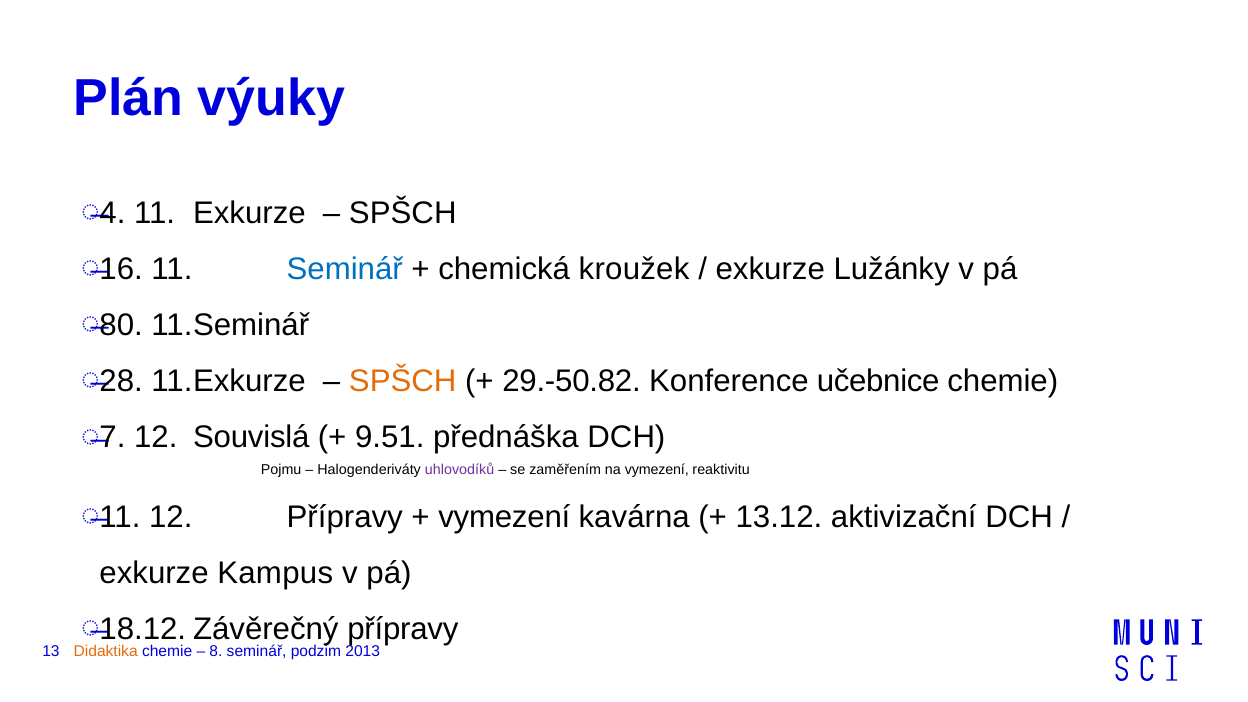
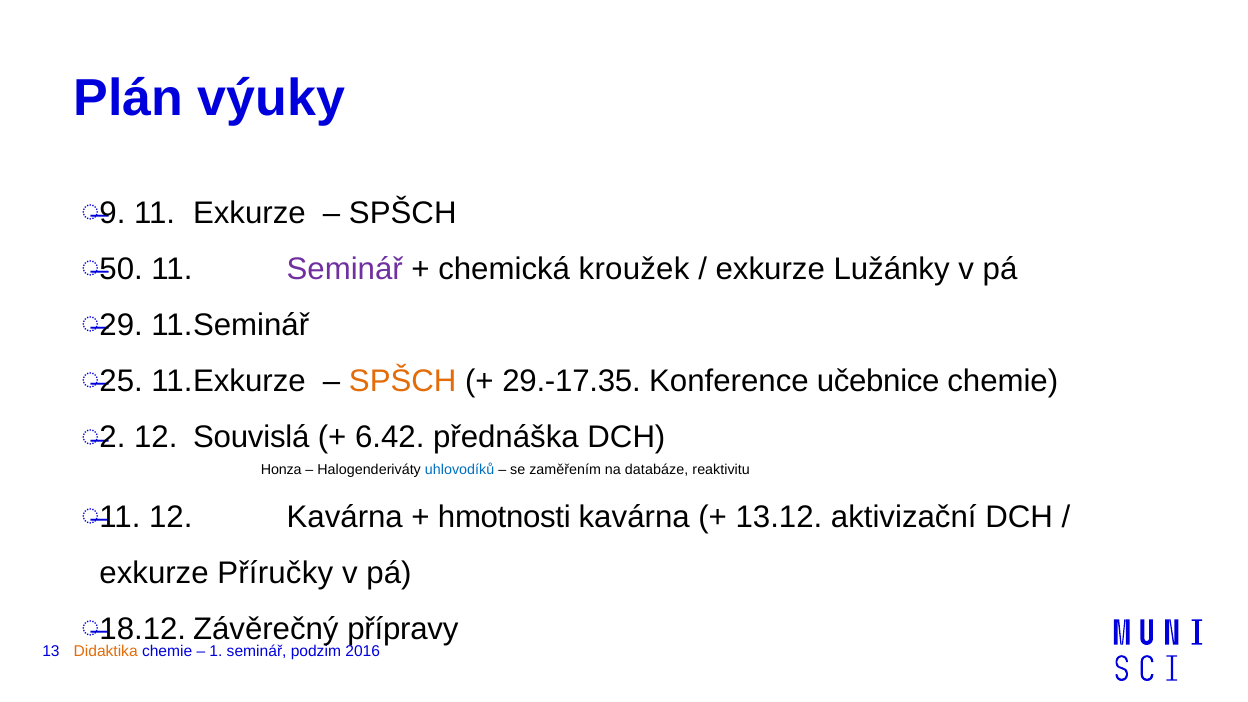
4: 4 -> 9 (112, 213)
16: 16 -> 50 (121, 269)
Seminář colour: blue -> purple (345, 269)
80: 80 -> 29 (121, 325)
28: 28 -> 25 (121, 381)
29.-50.82: 29.-50.82 -> 29.-17.35 (572, 381)
7: 7 -> 2 (112, 437)
9.51: 9.51 -> 6.42 (390, 437)
Pojmu: Pojmu -> Honza (281, 470)
uhlovodíků colour: purple -> blue (460, 470)
na vymezení: vymezení -> databáze (657, 470)
12 Přípravy: Přípravy -> Kavárna (345, 517)
vymezení: vymezení -> hmotnosti (504, 517)
Kampus: Kampus -> Příručky (275, 573)
8: 8 -> 1 (216, 651)
2013: 2013 -> 2016 (363, 651)
